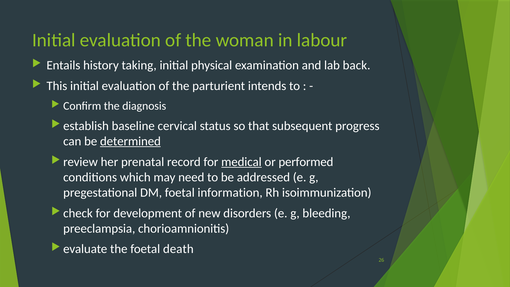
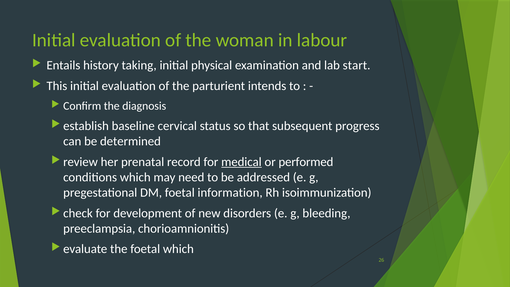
back: back -> start (357, 65)
determined underline: present -> none (130, 141)
foetal death: death -> which (178, 249)
